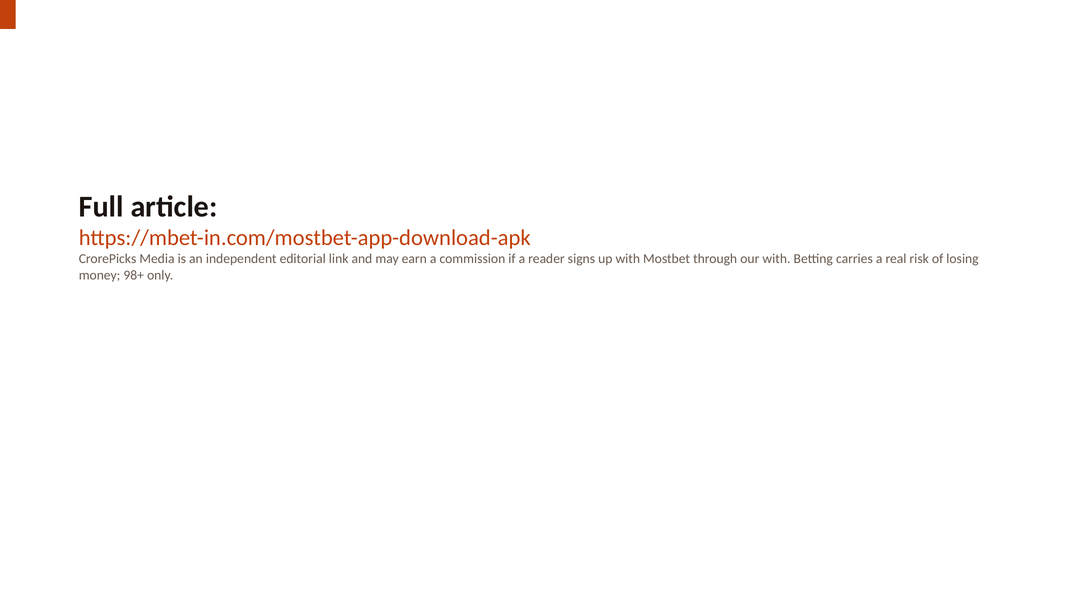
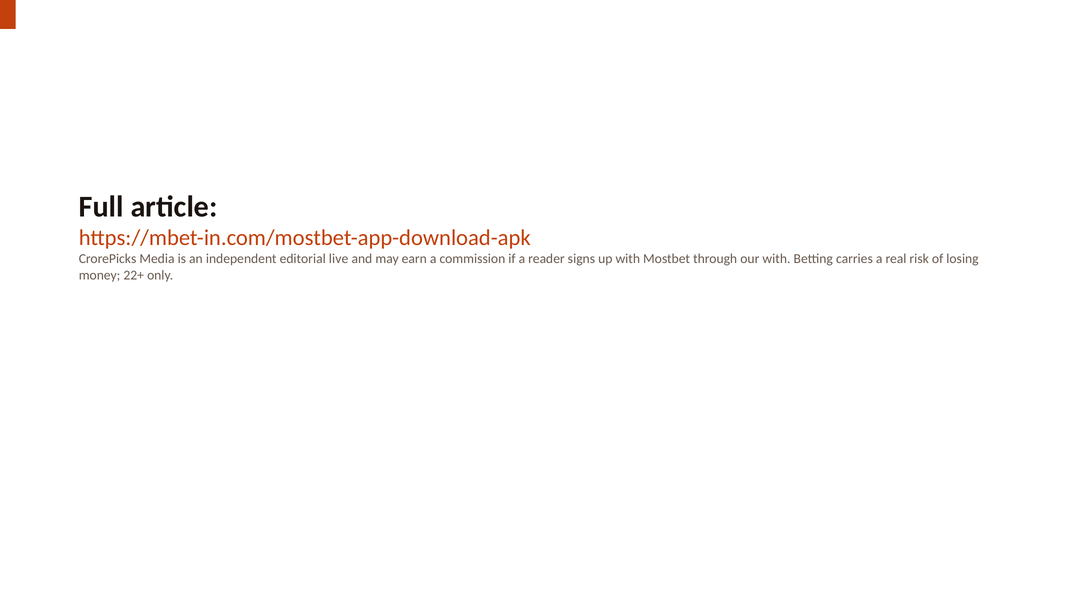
link: link -> live (339, 259)
98+: 98+ -> 22+ (134, 275)
